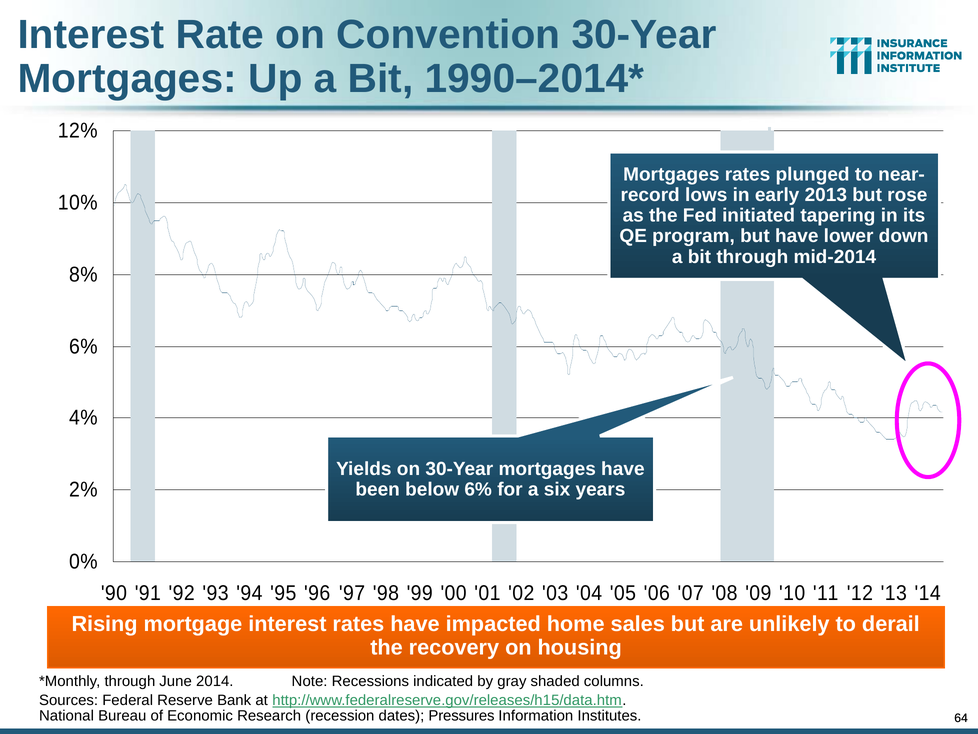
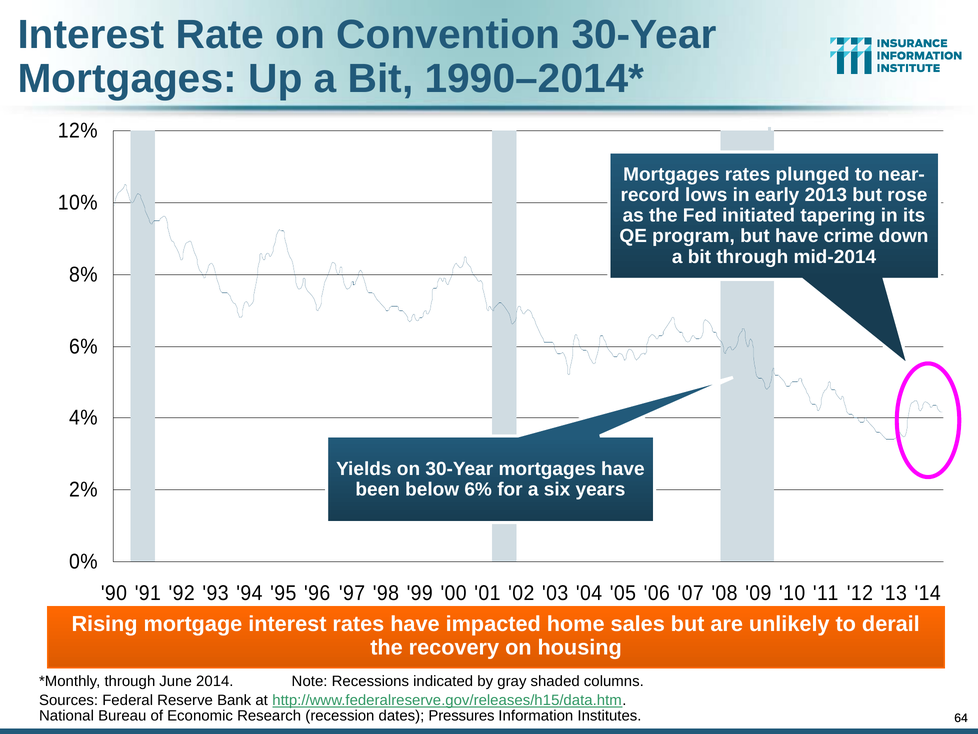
lower: lower -> crime (849, 236)
